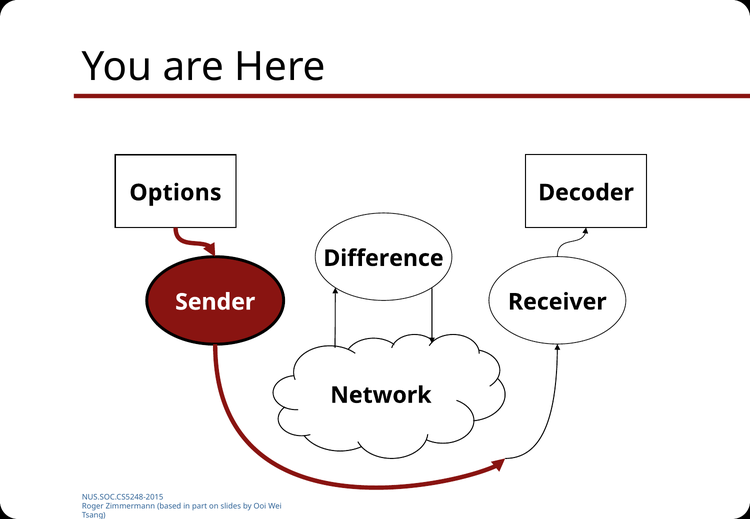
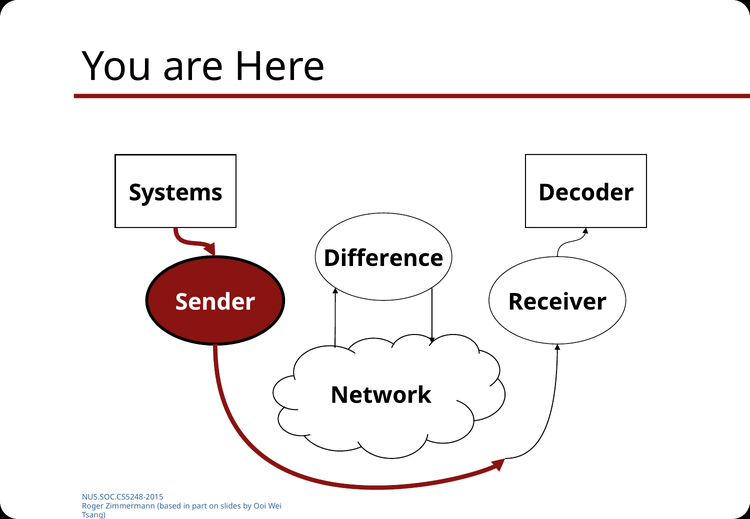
Options: Options -> Systems (176, 193)
